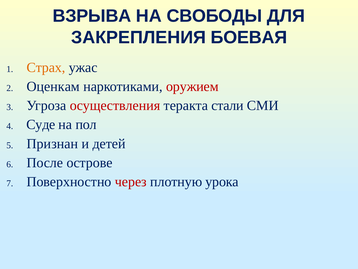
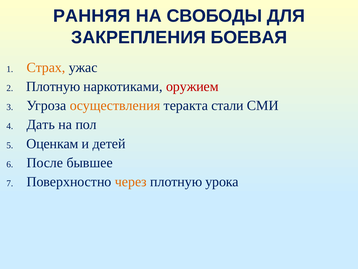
ВЗРЫВА: ВЗРЫВА -> РАННЯЯ (92, 16)
Оценкам: Оценкам -> Плотную (53, 86)
осуществления colour: red -> orange (115, 105)
Суде: Суде -> Дать (41, 124)
Признан: Признан -> Оценкам (52, 143)
острове: острове -> бывшее (90, 162)
через colour: red -> orange (131, 181)
